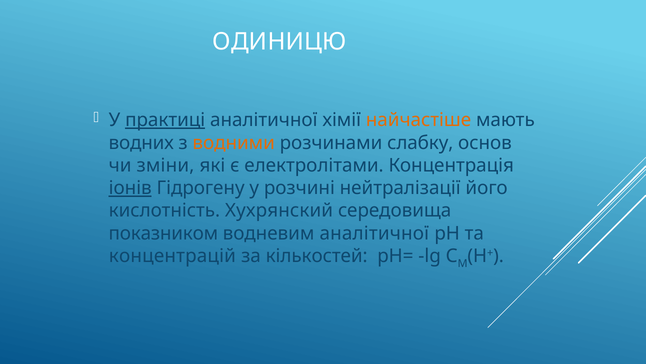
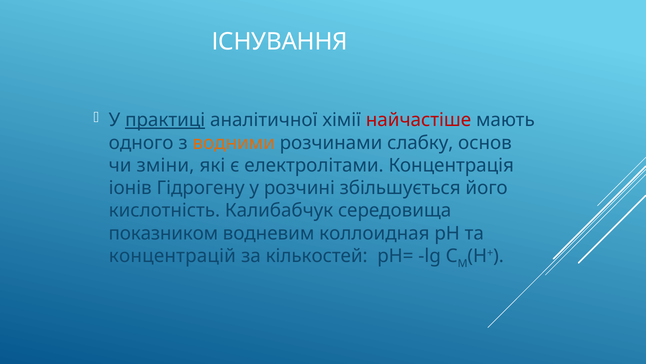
ОДИНИЦЮ: ОДИНИЦЮ -> ІСНУВАННЯ (280, 42)
найчастіше colour: orange -> red (418, 120)
водних: водних -> одного (141, 143)
іонів underline: present -> none (130, 188)
нейтралізації: нейтралізації -> збільшується (400, 188)
Хухрянский: Хухрянский -> Калибабчук (279, 210)
водневим аналітичної: аналітичної -> коллоидная (374, 233)
